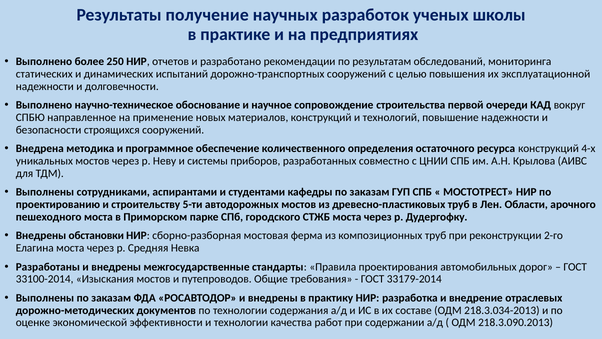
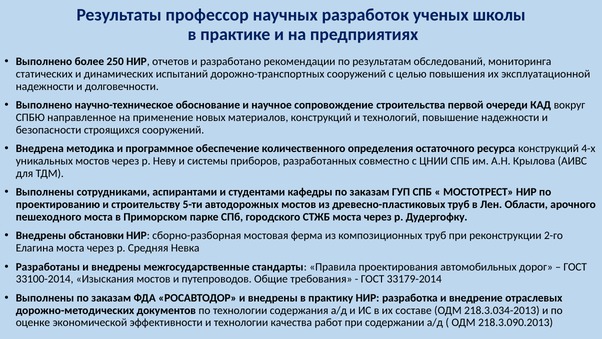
получение: получение -> профессор (207, 15)
